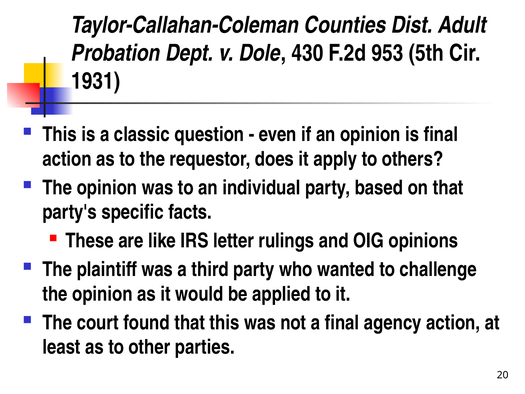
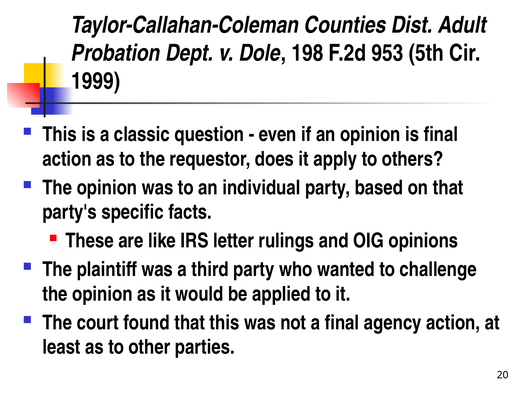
430: 430 -> 198 (307, 53)
1931: 1931 -> 1999 (96, 81)
